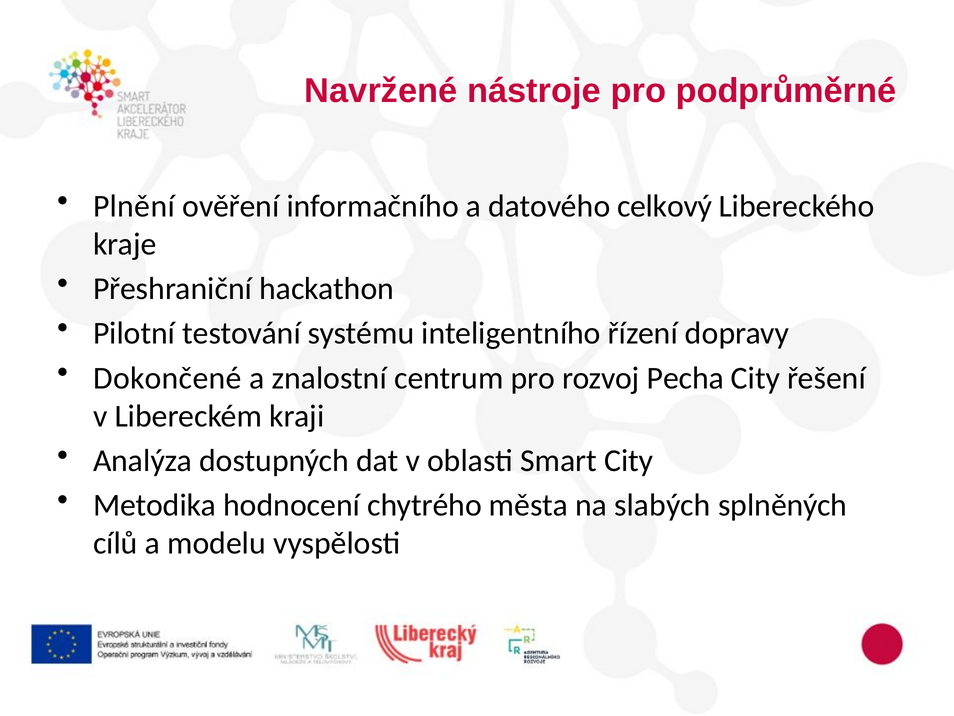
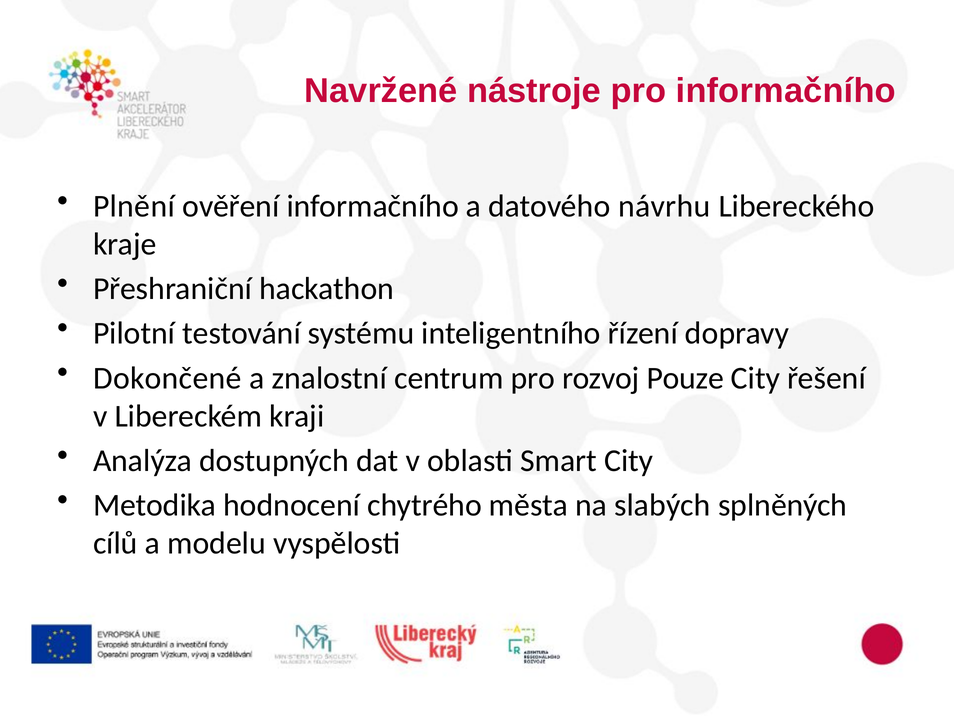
pro podprůměrné: podprůměrné -> informačního (786, 91)
celkový: celkový -> návrhu (664, 206)
Pecha: Pecha -> Pouze (685, 378)
